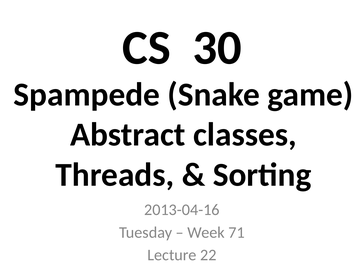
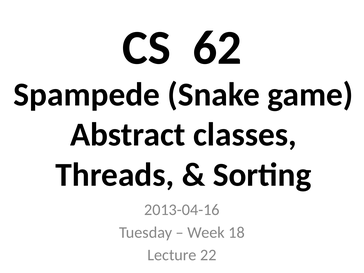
30: 30 -> 62 (217, 48)
71: 71 -> 18 (237, 232)
